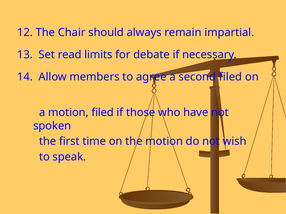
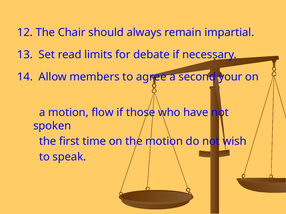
second filed: filed -> your (231, 77)
motion filed: filed -> flow (103, 113)
